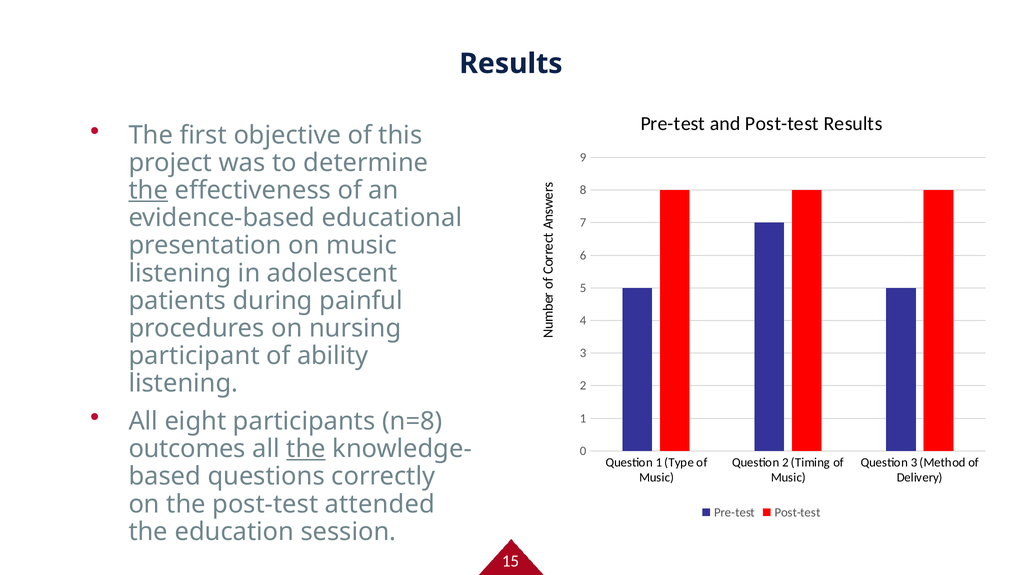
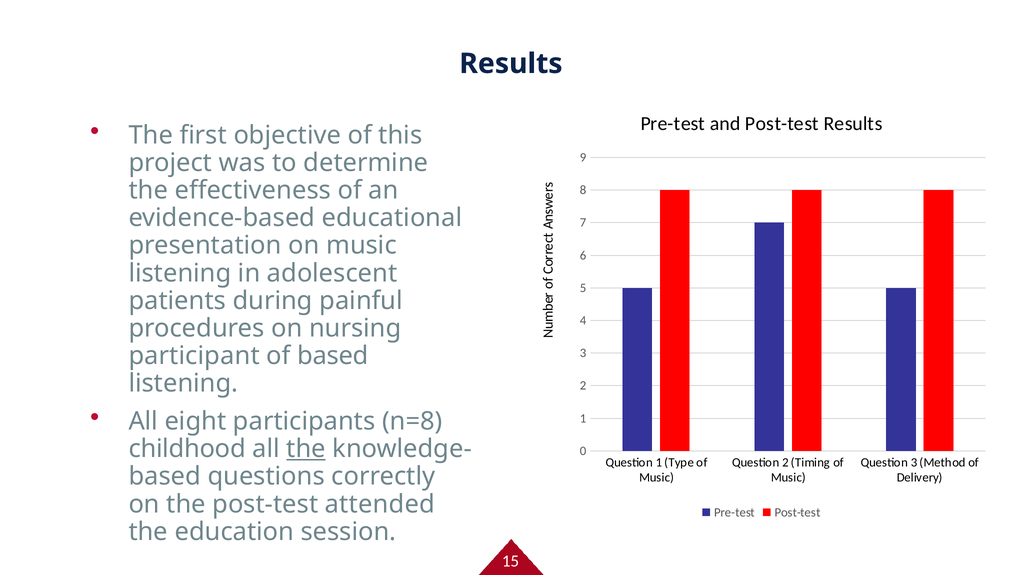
the underline: present -> none (148, 190)
of ability: ability -> based (333, 356)
outcomes: outcomes -> childhood (187, 449)
